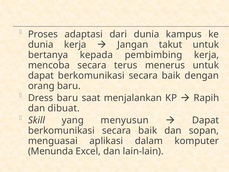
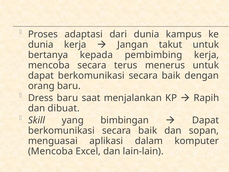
menyusun: menyusun -> bimbingan (125, 120)
Menunda: Menunda -> Mencoba (51, 151)
